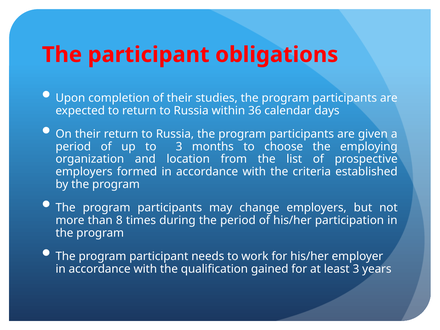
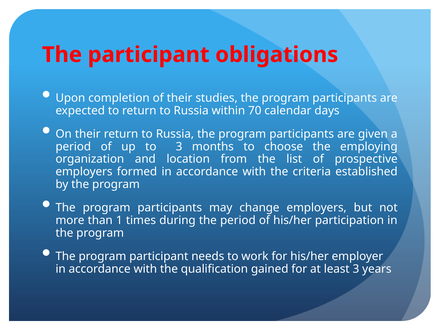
36: 36 -> 70 (255, 111)
8: 8 -> 1 (119, 220)
